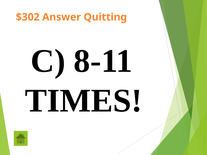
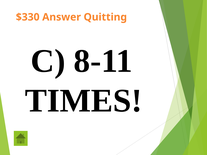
$302: $302 -> $330 (28, 17)
